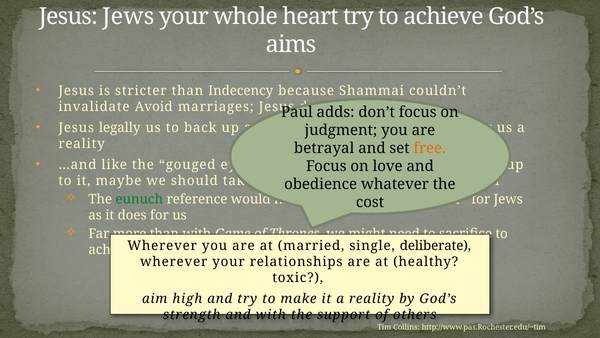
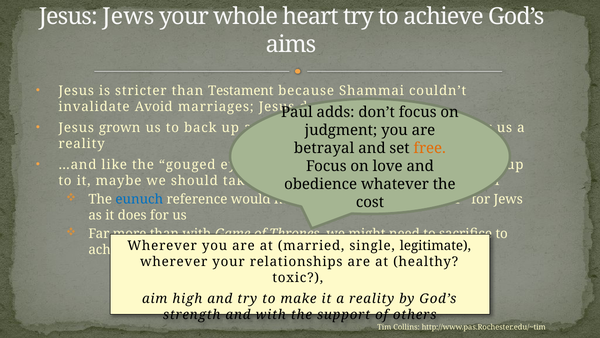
Indecency: Indecency -> Testament (241, 91)
legally: legally -> grown (120, 128)
eunuch colour: green -> blue (139, 199)
deliberate: deliberate -> legitimate (435, 246)
